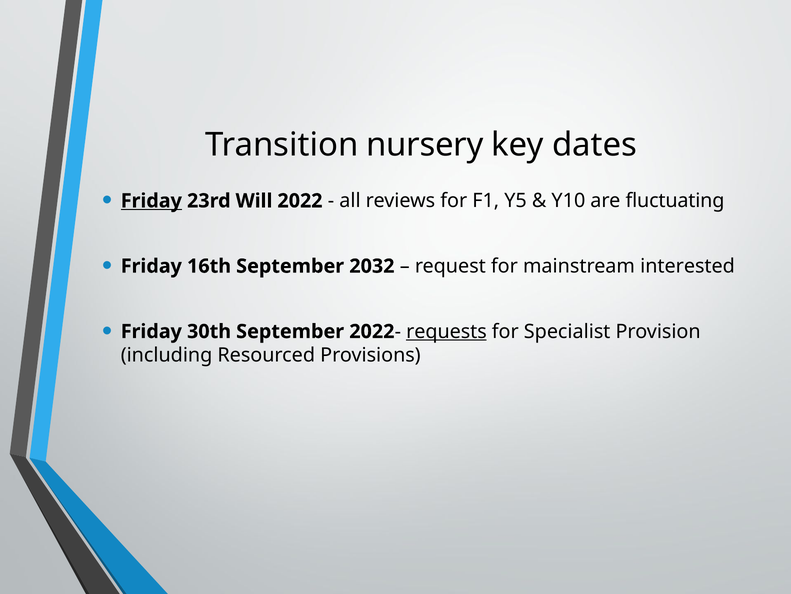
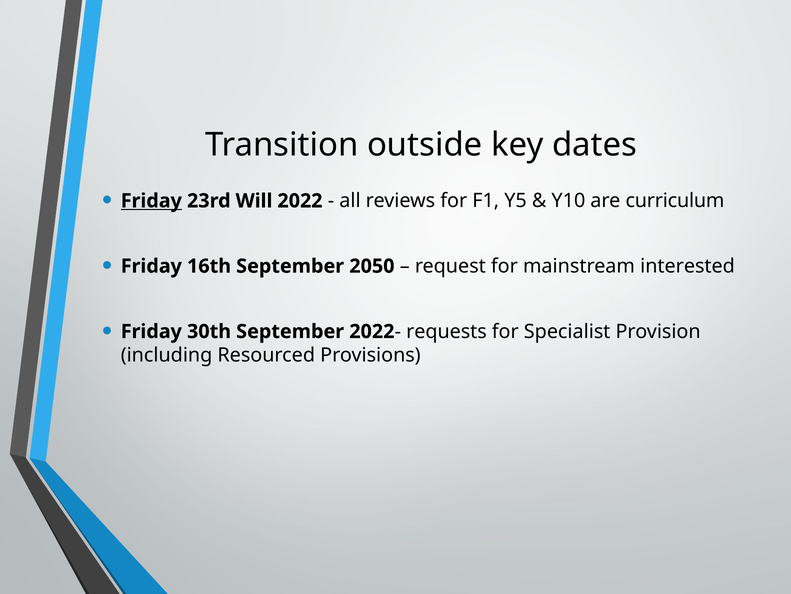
nursery: nursery -> outside (425, 145)
fluctuating: fluctuating -> curriculum (675, 201)
2032: 2032 -> 2050 (372, 266)
requests underline: present -> none (446, 331)
